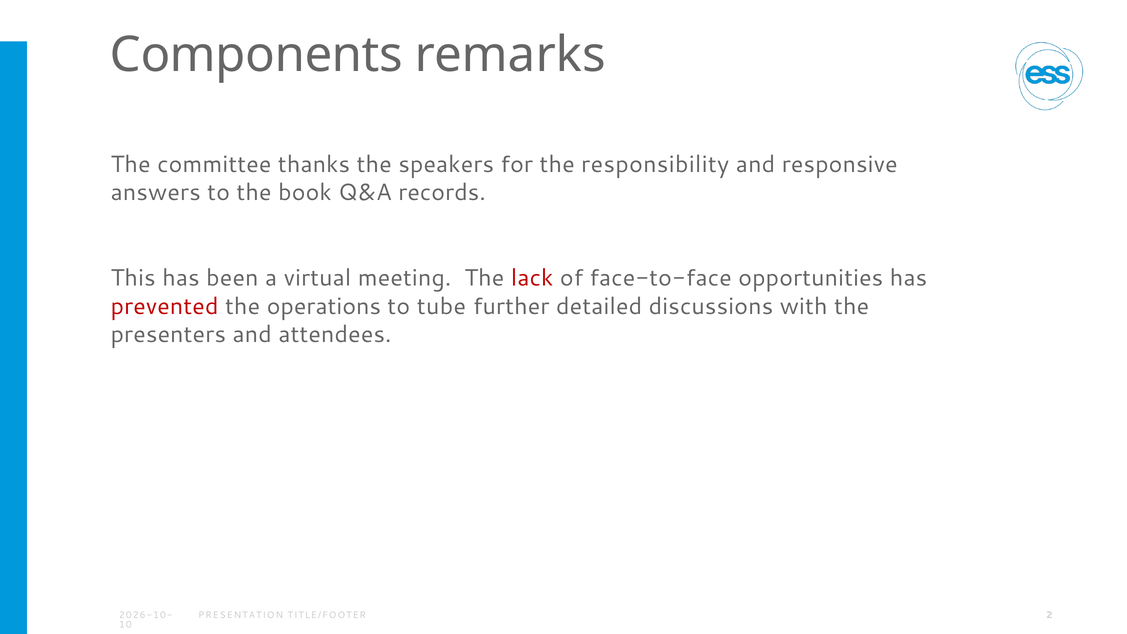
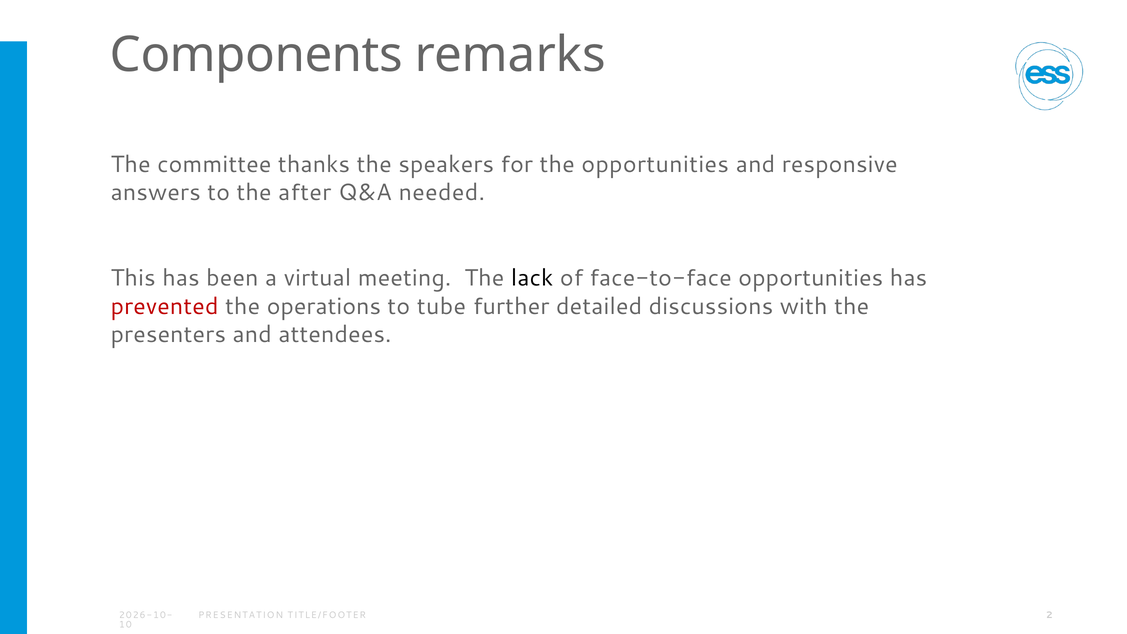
the responsibility: responsibility -> opportunities (655, 164)
book: book -> after (305, 193)
records: records -> needed (442, 193)
lack colour: red -> black (532, 278)
